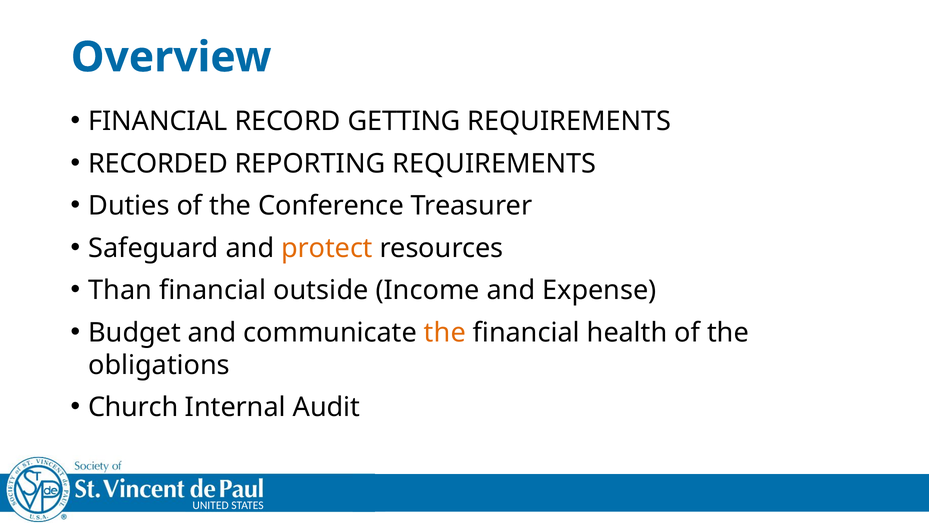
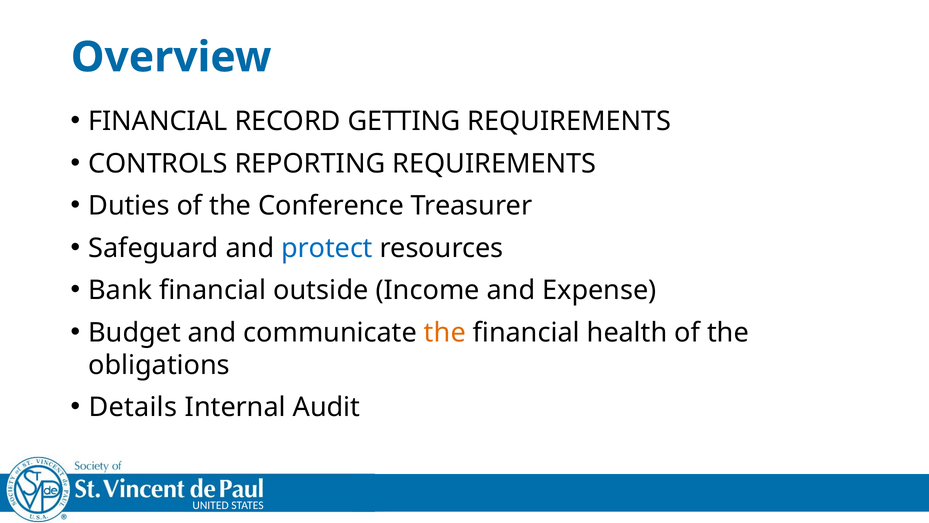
RECORDED: RECORDED -> CONTROLS (158, 163)
protect colour: orange -> blue (327, 248)
Than: Than -> Bank (120, 290)
Church: Church -> Details (133, 407)
